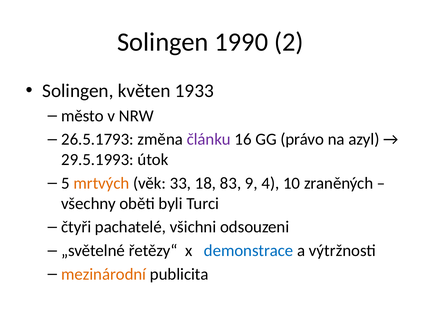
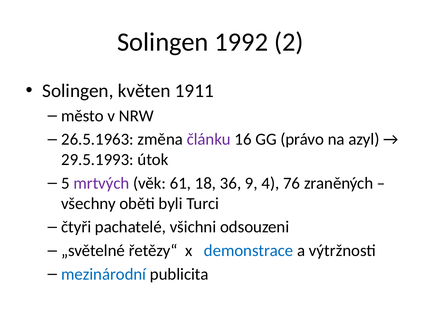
1990: 1990 -> 1992 (241, 42)
1933: 1933 -> 1911 (194, 91)
26.5.1793: 26.5.1793 -> 26.5.1963 (97, 139)
mrtvých colour: orange -> purple (101, 183)
33: 33 -> 61 (181, 183)
83: 83 -> 36 (231, 183)
10: 10 -> 76 (292, 183)
mezinárodní colour: orange -> blue (104, 274)
